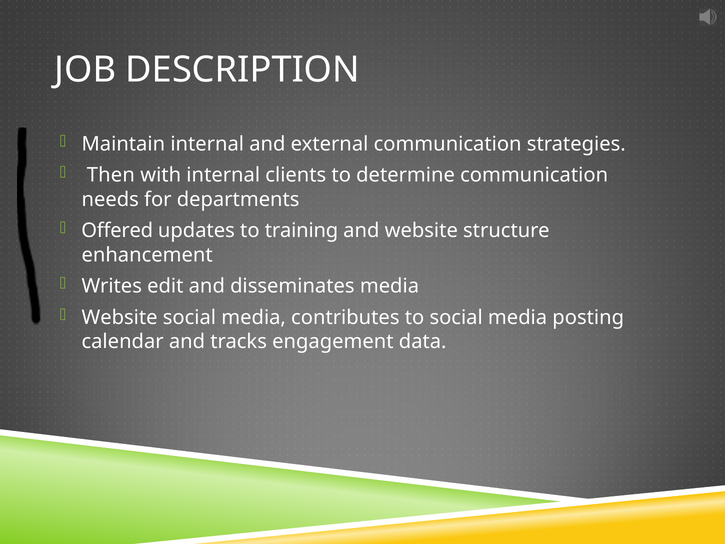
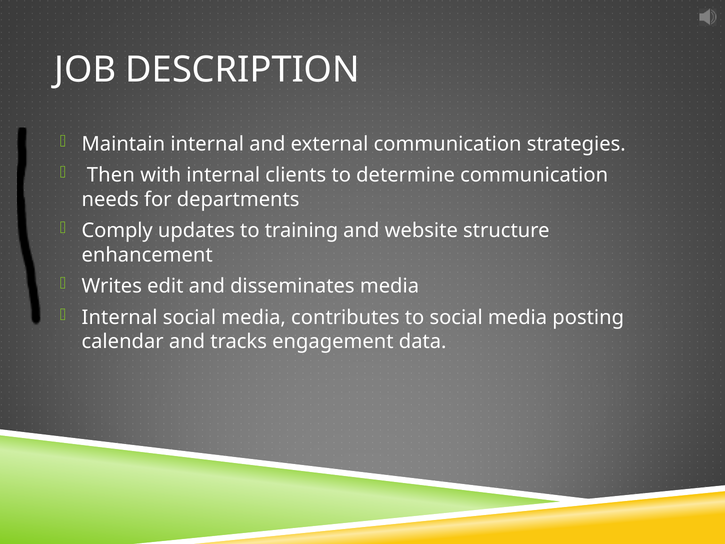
Offered: Offered -> Comply (117, 231)
Website: Website -> Internal (120, 317)
